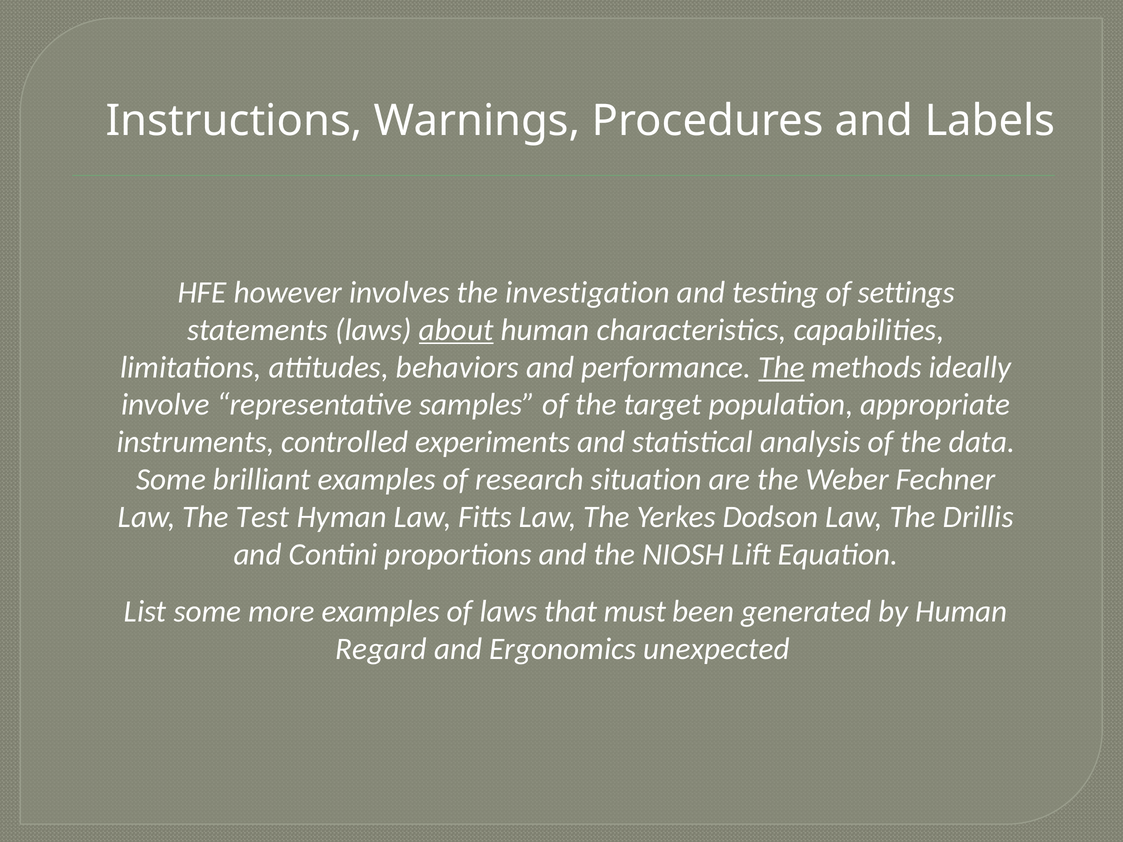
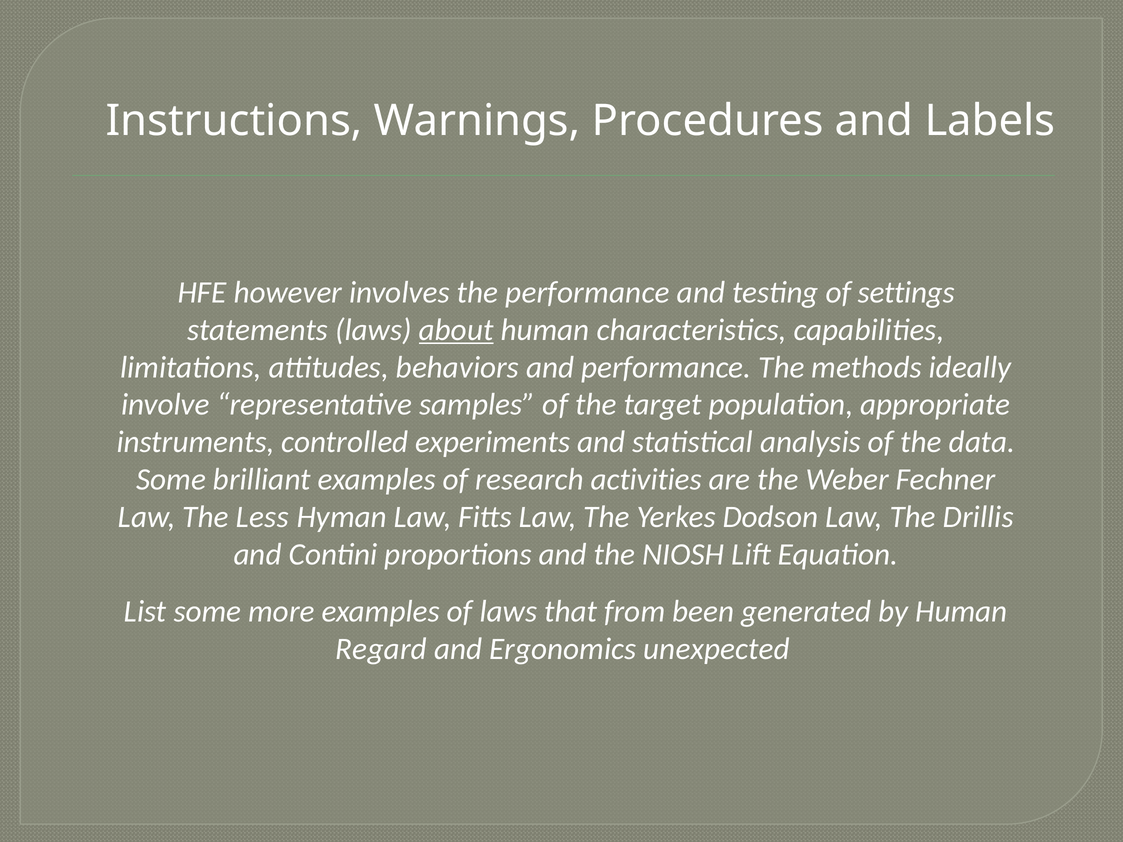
the investigation: investigation -> performance (587, 292)
The underline: present -> none (781, 367)
situation: situation -> activities (646, 480)
Test: Test -> Less (262, 517)
must: must -> from (635, 612)
